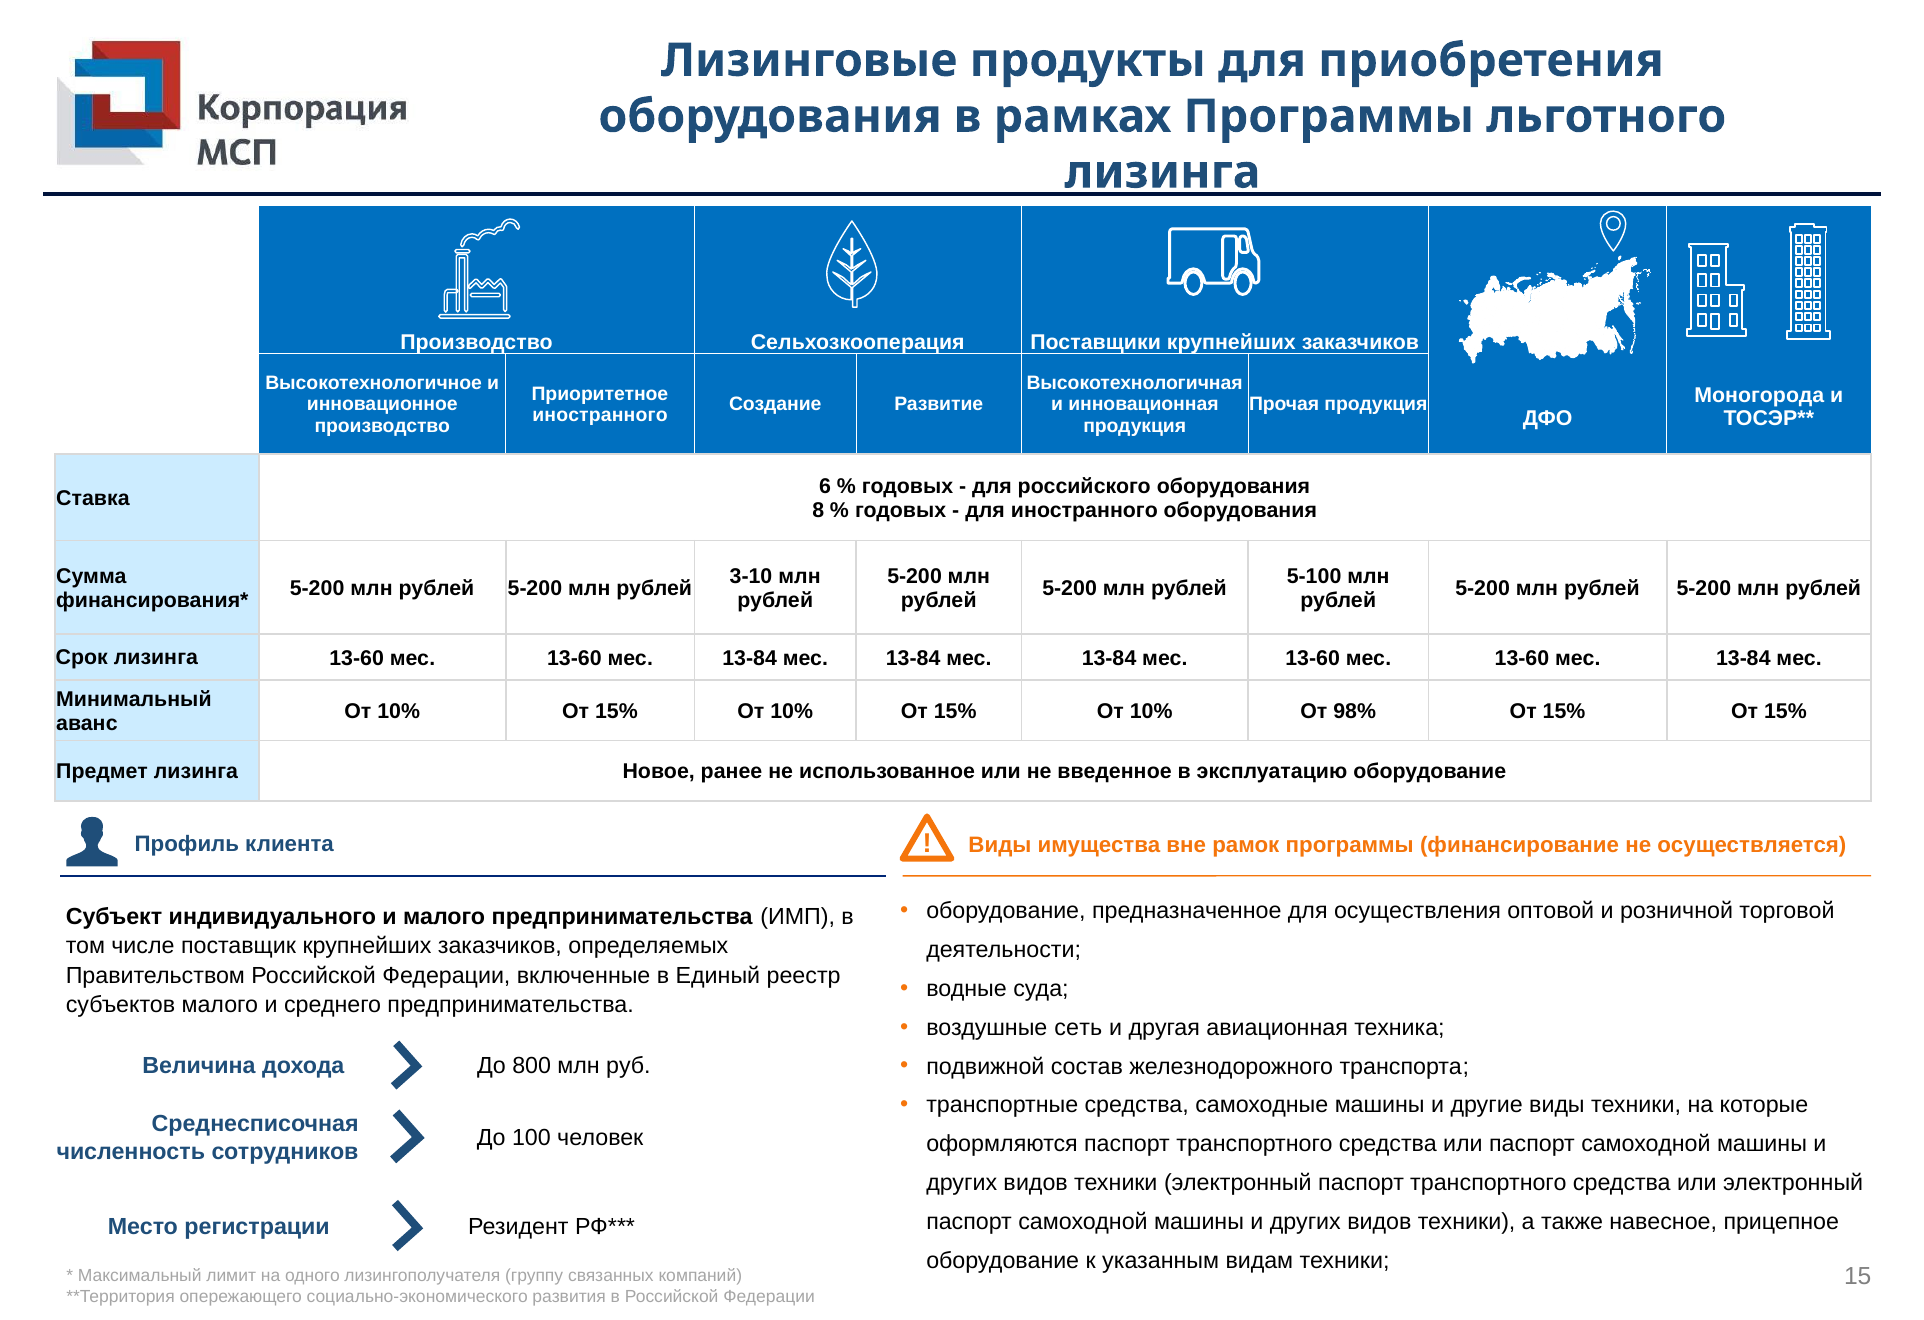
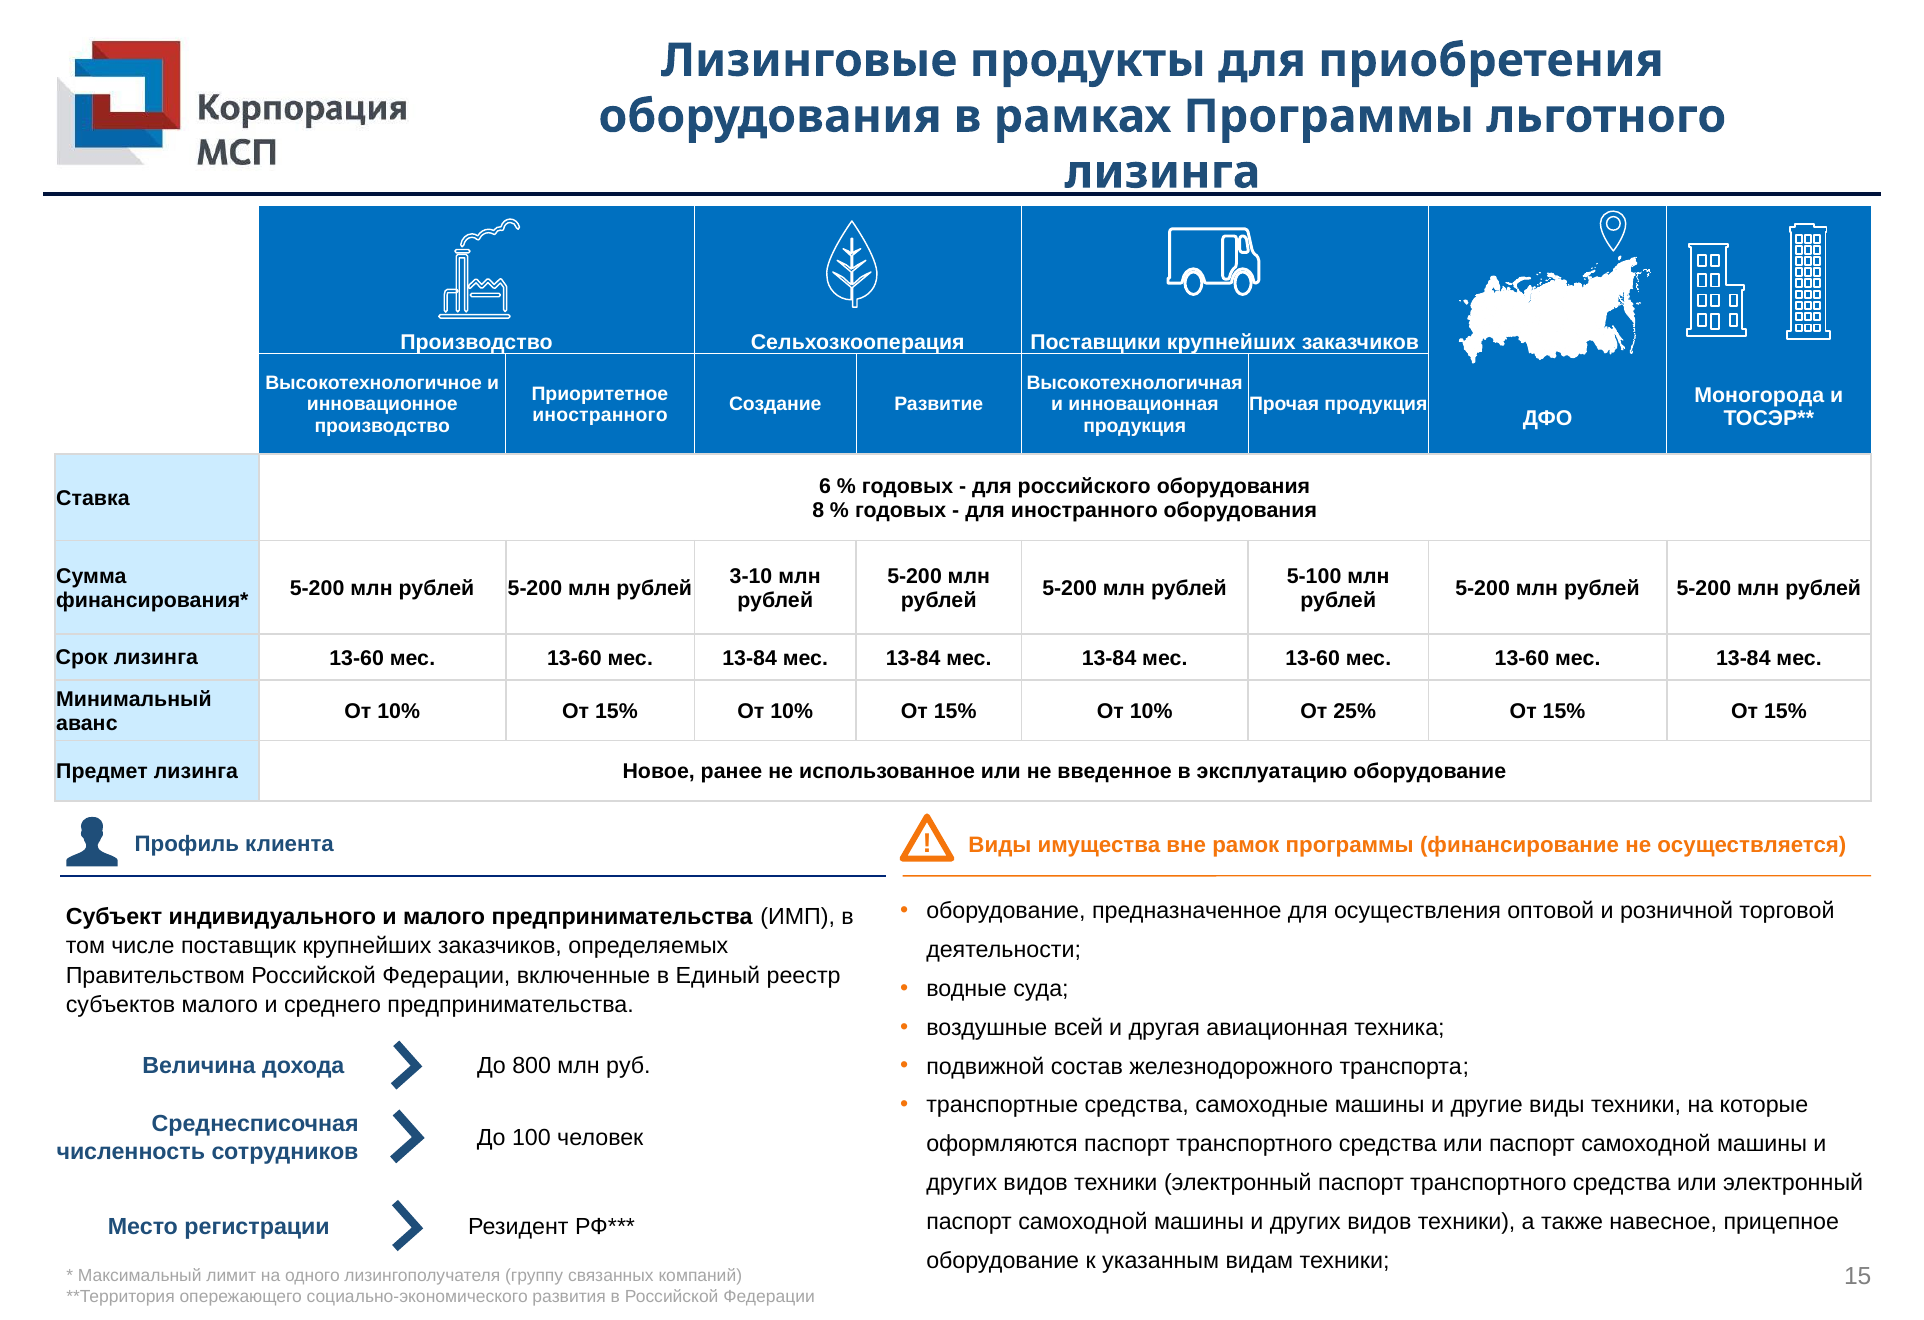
98%: 98% -> 25% (1355, 711)
сеть: сеть -> всей (1079, 1027)
